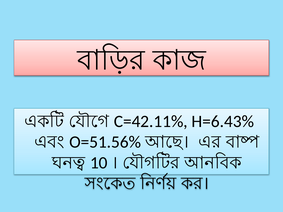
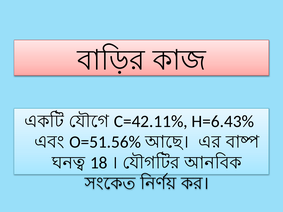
10: 10 -> 18 (99, 163)
